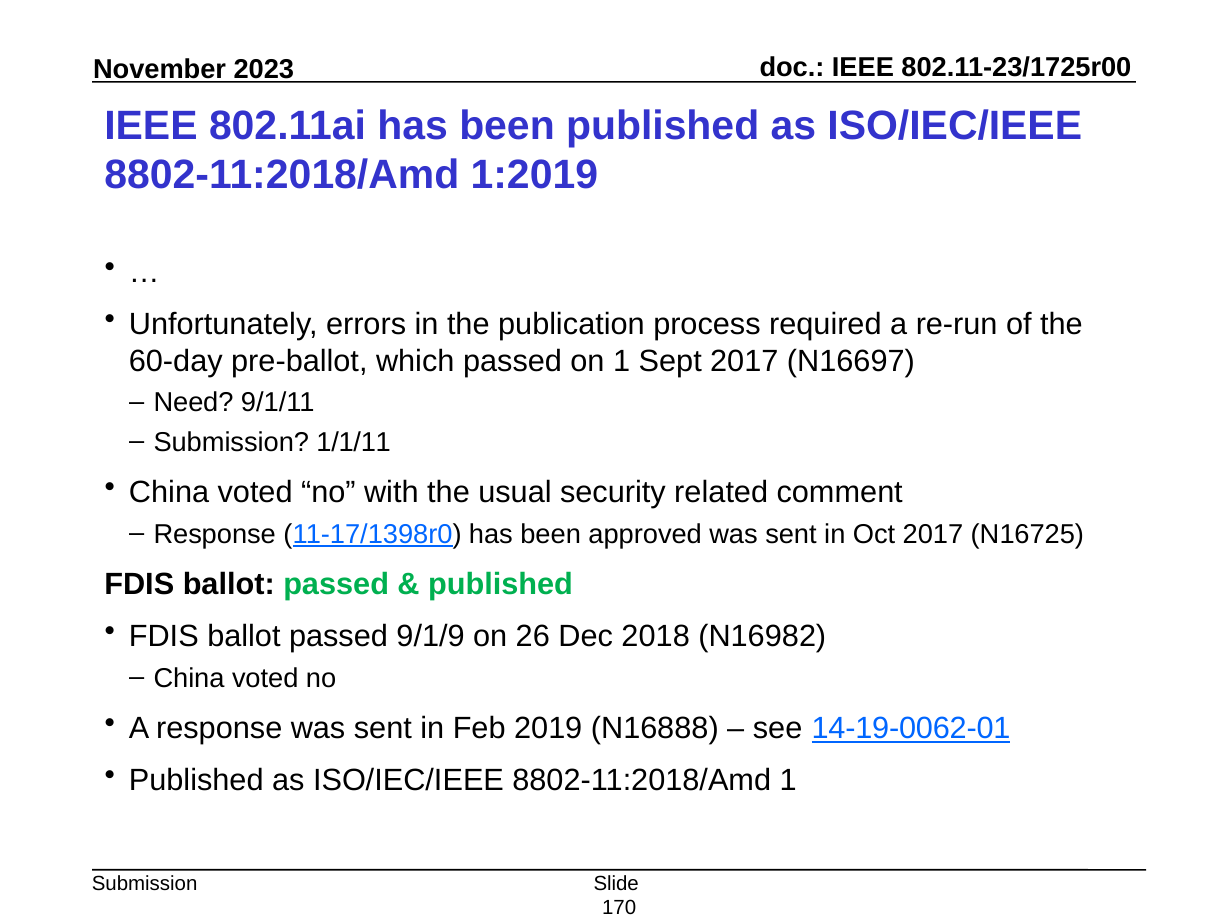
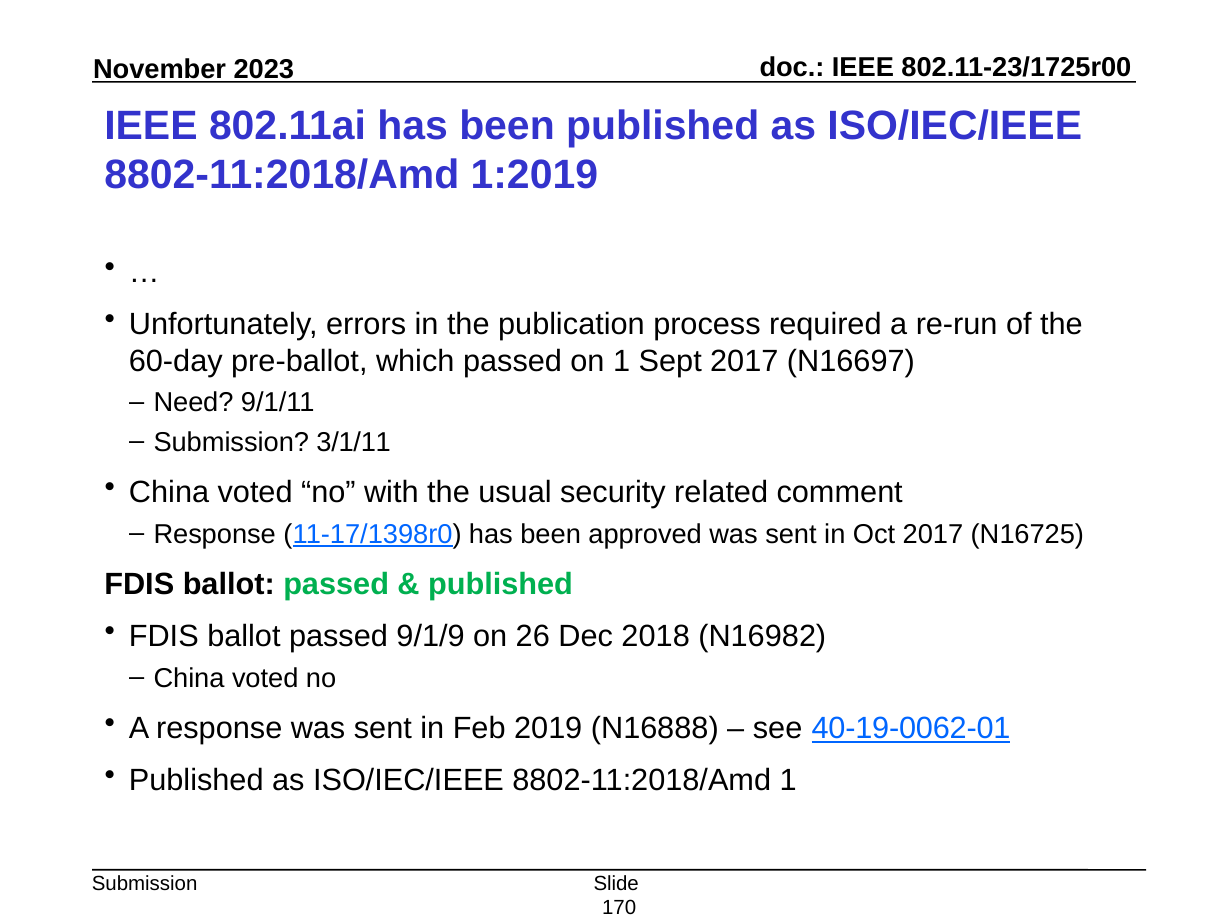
1/1/11: 1/1/11 -> 3/1/11 (354, 442)
14-19-0062-01: 14-19-0062-01 -> 40-19-0062-01 (911, 728)
